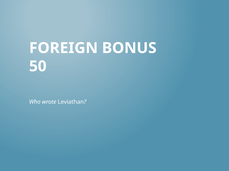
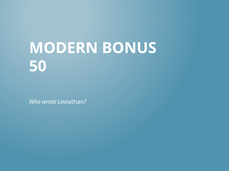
FOREIGN: FOREIGN -> MODERN (64, 48)
